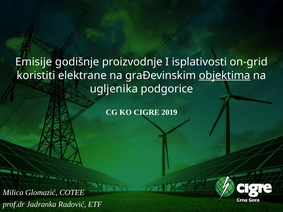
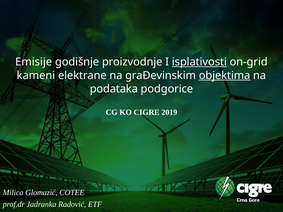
isplativosti underline: none -> present (199, 62)
koristiti: koristiti -> kameni (36, 75)
ugljenika: ugljenika -> podataka (114, 89)
